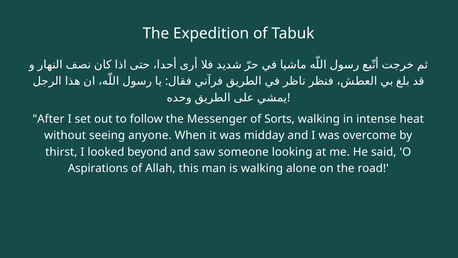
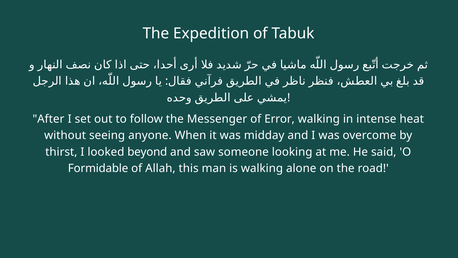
Sorts: Sorts -> Error (280, 119)
Aspirations: Aspirations -> Formidable (98, 168)
